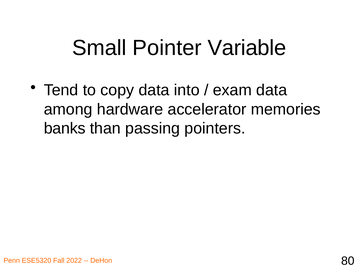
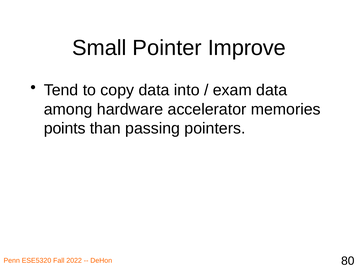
Variable: Variable -> Improve (247, 48)
banks: banks -> points (65, 128)
